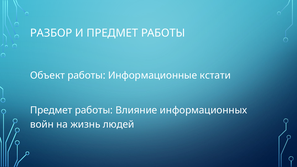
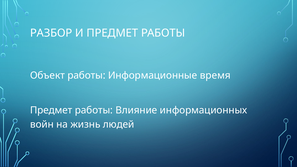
кстати: кстати -> время (215, 75)
